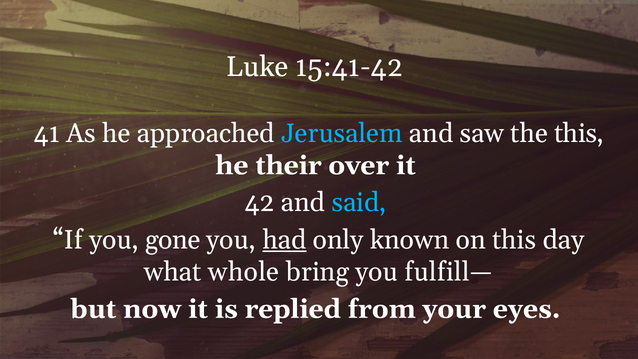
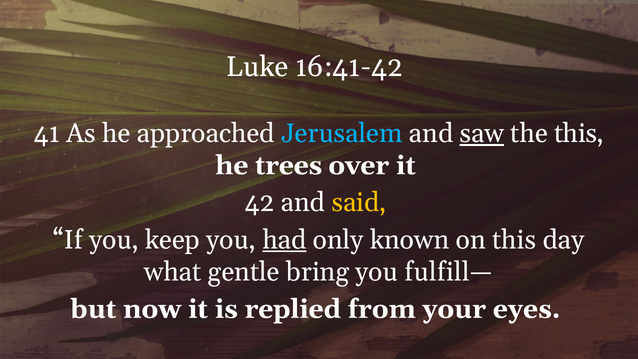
15:41-42: 15:41-42 -> 16:41-42 (349, 67)
saw underline: none -> present (482, 134)
their: their -> trees (289, 165)
said colour: light blue -> yellow (359, 203)
gone: gone -> keep (173, 240)
whole: whole -> gentle (244, 272)
